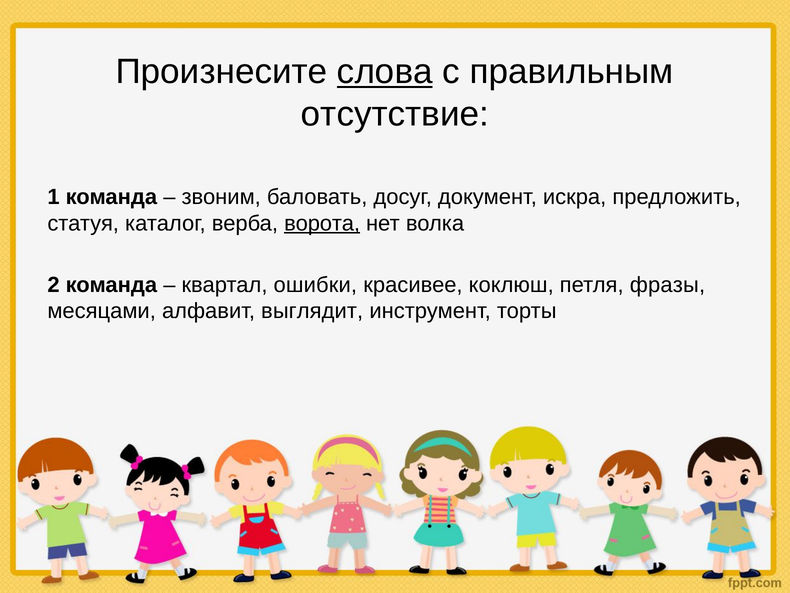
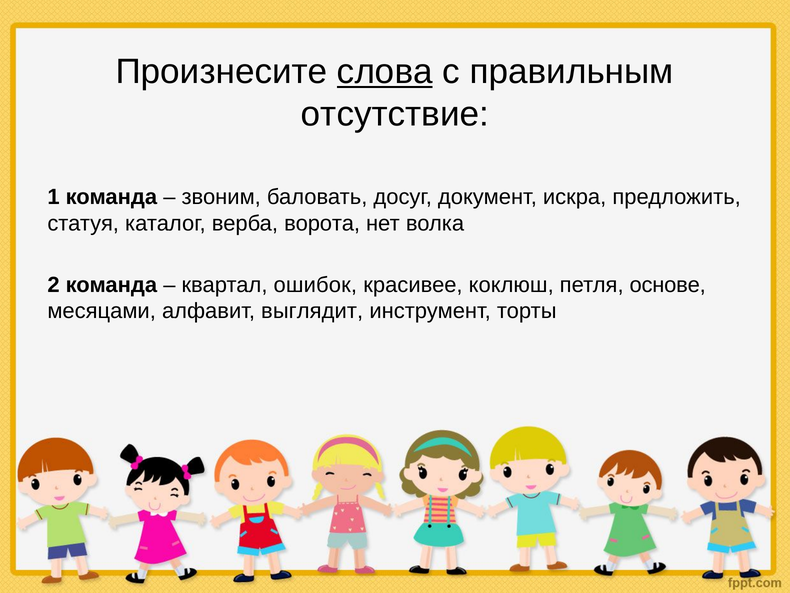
ворота underline: present -> none (322, 223)
ошибки: ошибки -> ошибок (315, 285)
фразы: фразы -> основе (668, 285)
